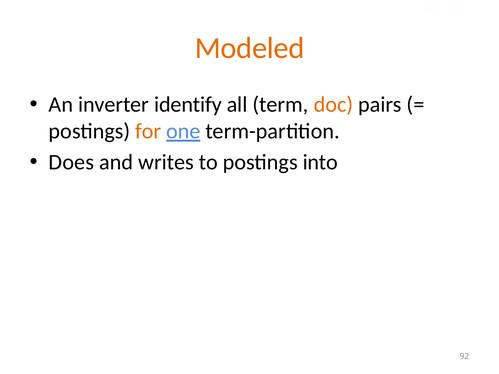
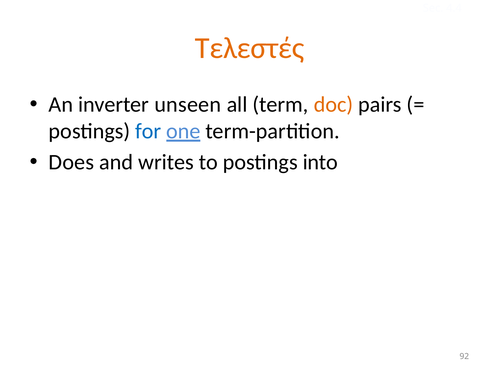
Modeled: Modeled -> Τελεστές (250, 48)
identify: identify -> unseen (188, 105)
for colour: orange -> blue (148, 131)
